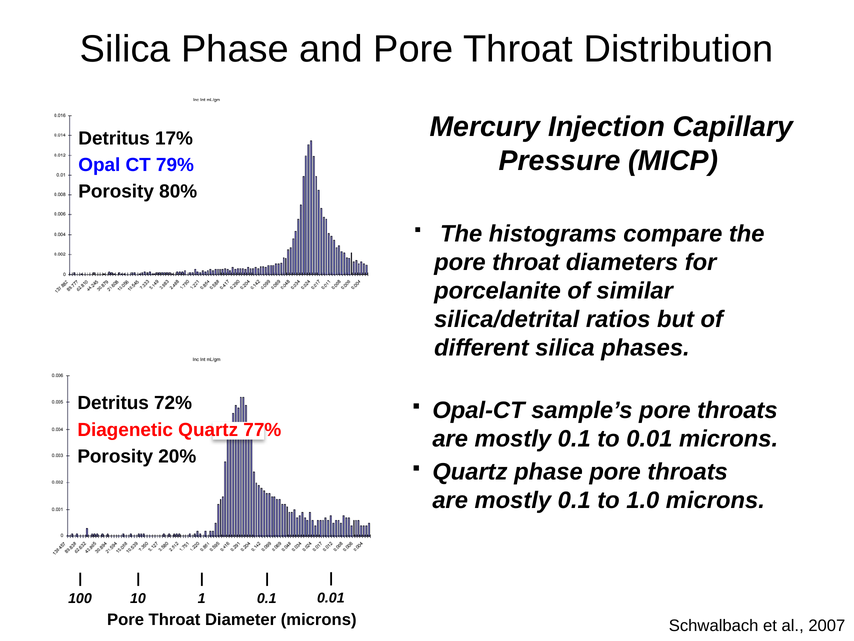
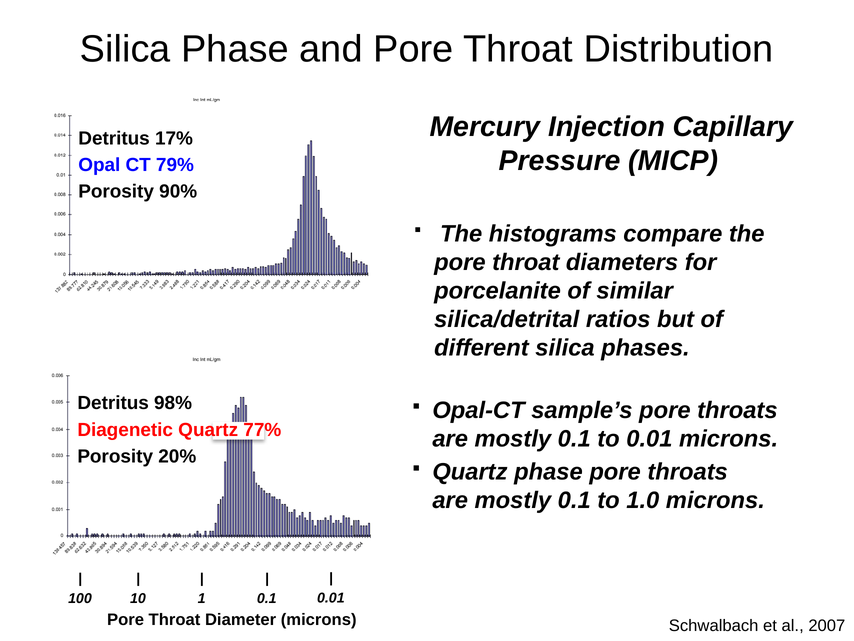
80%: 80% -> 90% (178, 191)
72%: 72% -> 98% (173, 403)
